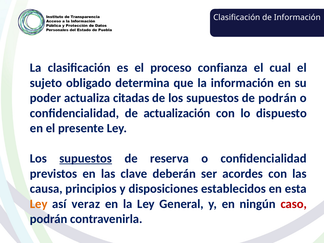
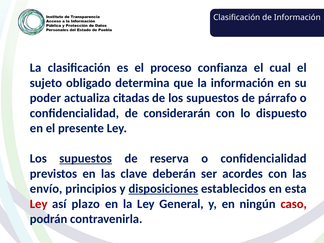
de podrán: podrán -> párrafo (278, 98)
actualización: actualización -> considerarán (177, 113)
causa: causa -> envío (46, 189)
disposiciones underline: none -> present (163, 189)
Ley colour: orange -> red (39, 204)
veraz: veraz -> plazo (86, 204)
